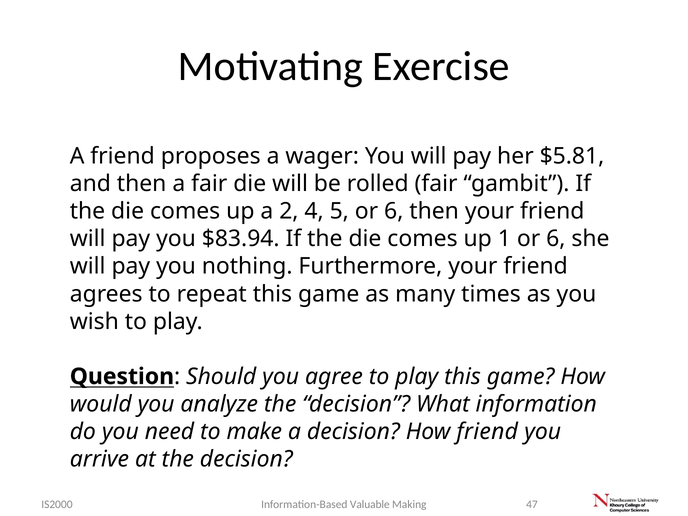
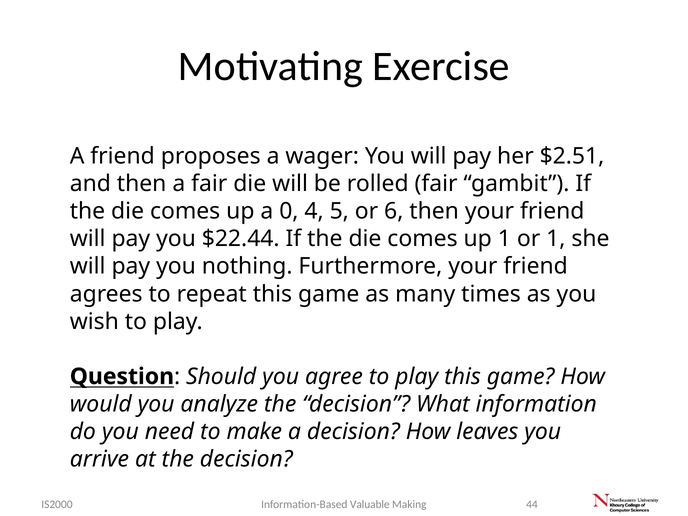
$5.81: $5.81 -> $2.51 (572, 156)
2: 2 -> 0 (289, 211)
$83.94: $83.94 -> $22.44 (241, 239)
1 or 6: 6 -> 1 (556, 239)
How friend: friend -> leaves (487, 432)
47: 47 -> 44 (532, 504)
